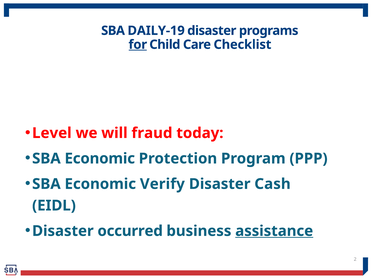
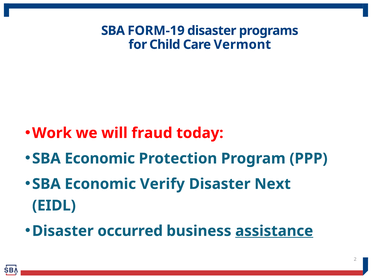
DAILY-19: DAILY-19 -> FORM-19 (156, 31)
for underline: present -> none (138, 45)
Checklist: Checklist -> Vermont (242, 45)
Level: Level -> Work (52, 133)
Cash: Cash -> Next (273, 184)
